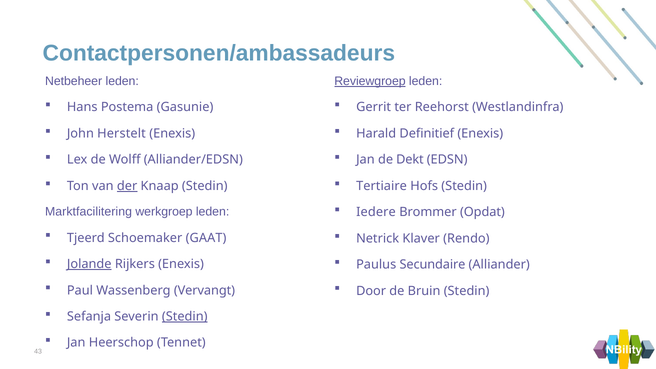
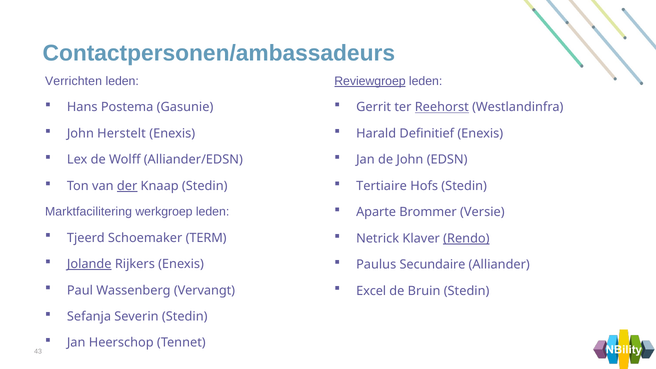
Netbeheer: Netbeheer -> Verrichten (74, 81)
Reehorst underline: none -> present (442, 107)
de Dekt: Dekt -> John (410, 160)
Iedere: Iedere -> Aparte (376, 212)
Opdat: Opdat -> Versie (482, 212)
GAAT: GAAT -> TERM (206, 238)
Rendo underline: none -> present (466, 238)
Door: Door -> Excel (371, 291)
Stedin underline: present -> none (185, 317)
